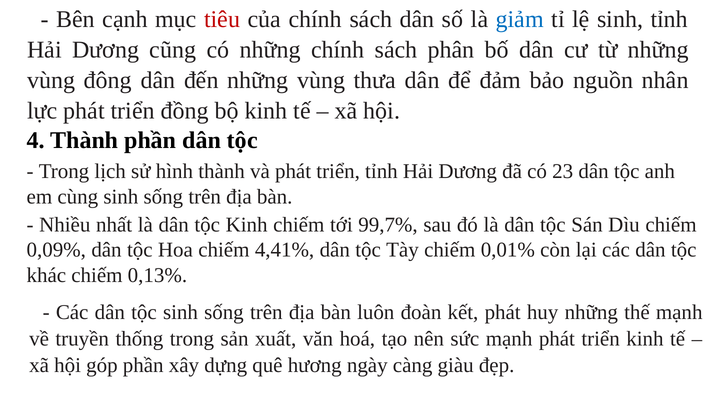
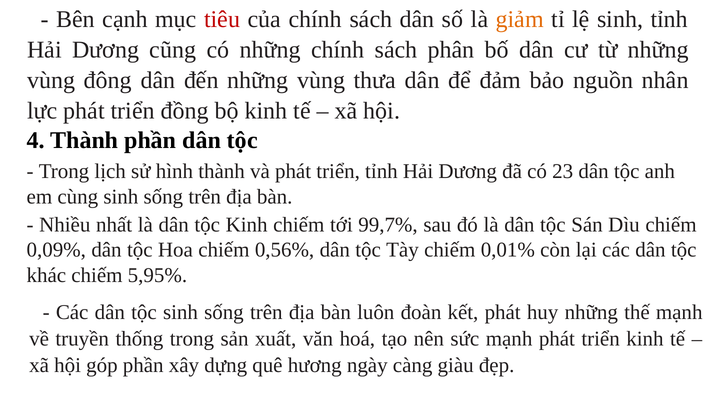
giảm colour: blue -> orange (520, 19)
4,41%: 4,41% -> 0,56% (285, 250)
0,13%: 0,13% -> 5,95% (157, 275)
